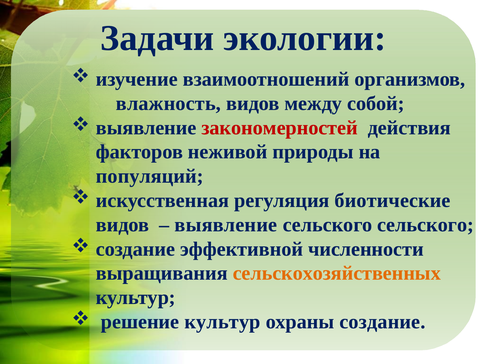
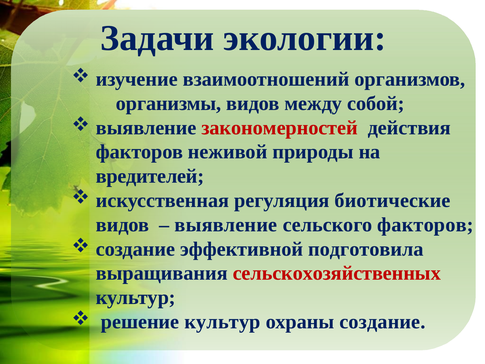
влажность: влажность -> организмы (169, 103)
популяций: популяций -> вредителей (150, 176)
сельского сельского: сельского -> факторов (425, 225)
численности: численности -> подготовила (366, 249)
сельскохозяйственных colour: orange -> red (337, 273)
